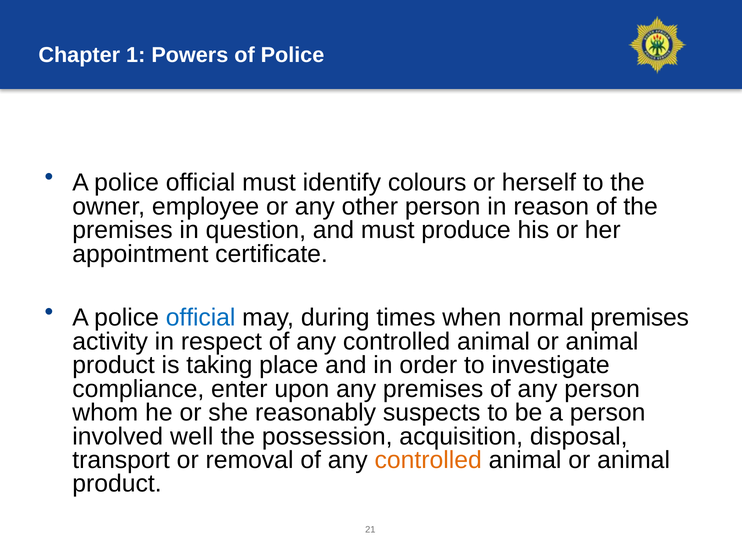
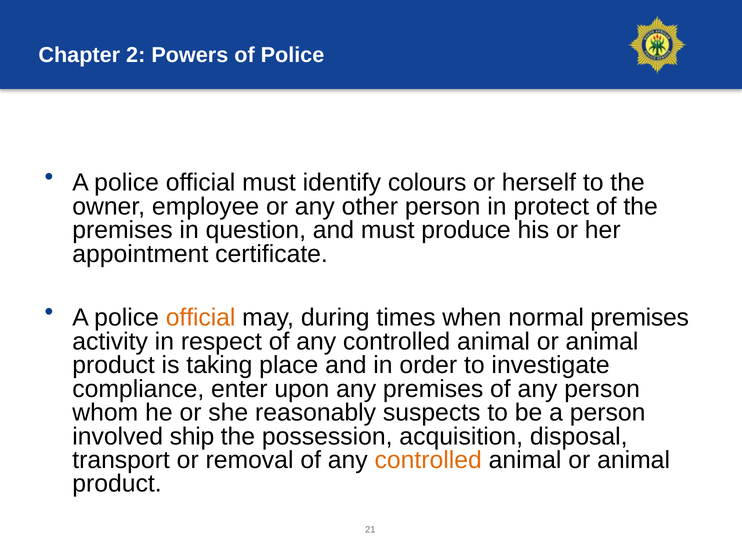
1: 1 -> 2 (136, 55)
reason: reason -> protect (551, 207)
official colour: blue -> orange (201, 318)
well: well -> ship (192, 437)
